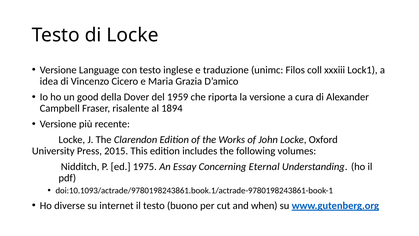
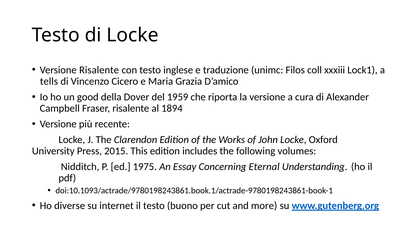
Versione Language: Language -> Risalente (99, 70)
idea: idea -> tells (49, 81)
when: when -> more (264, 205)
